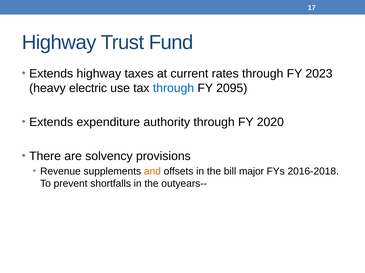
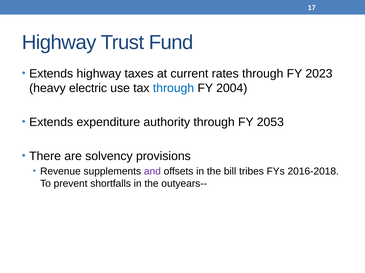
2095: 2095 -> 2004 (232, 88)
2020: 2020 -> 2053 (270, 123)
and colour: orange -> purple (152, 172)
major: major -> tribes (251, 172)
